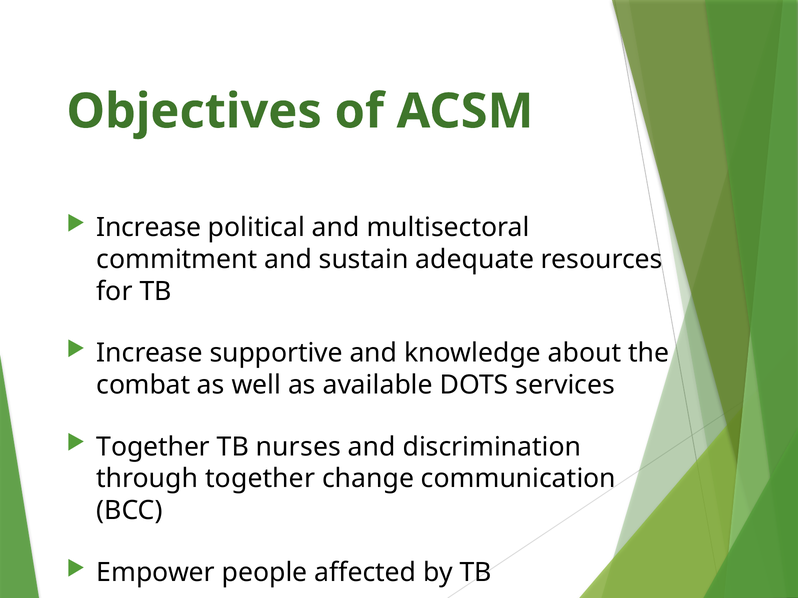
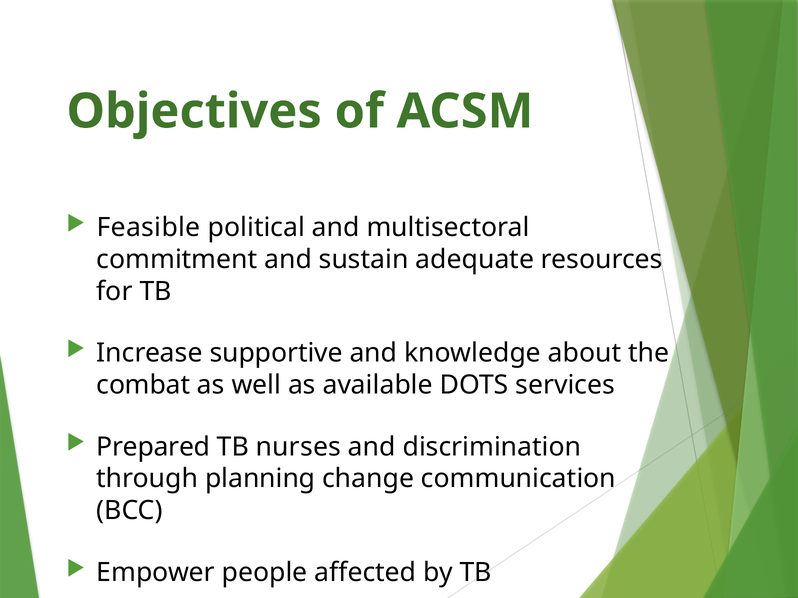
Increase: Increase -> Feasible (149, 228)
Together: Together -> Prepared (153, 447)
through together: together -> planning (260, 479)
